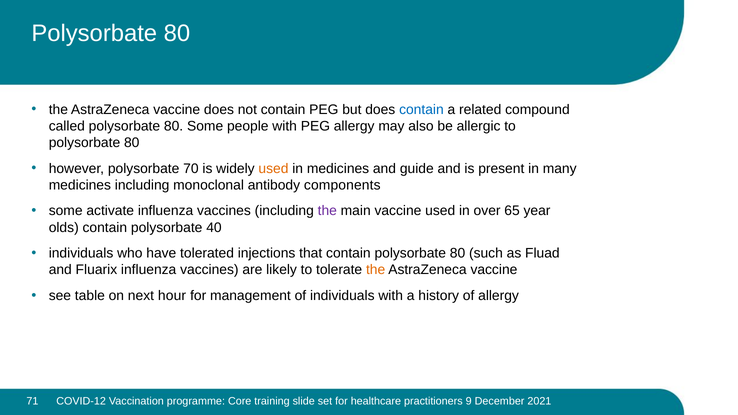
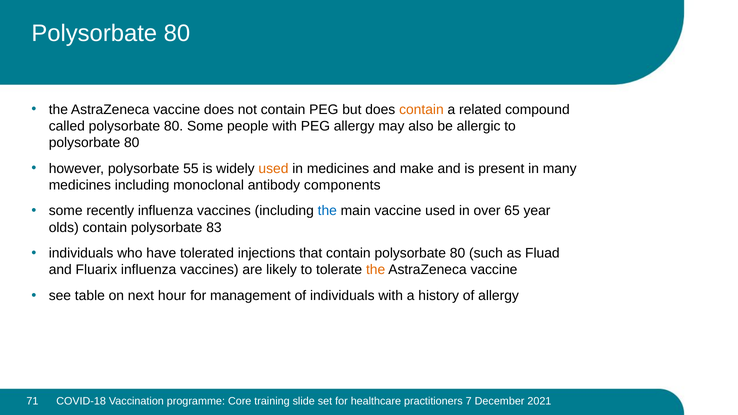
contain colour: blue -> orange (421, 110)
70: 70 -> 55 (191, 169)
guide: guide -> make (417, 169)
activate: activate -> recently (110, 211)
the colour: purple -> blue (327, 211)
40: 40 -> 83 (214, 228)
COVID-12: COVID-12 -> COVID-18 (81, 402)
9: 9 -> 7 (469, 402)
